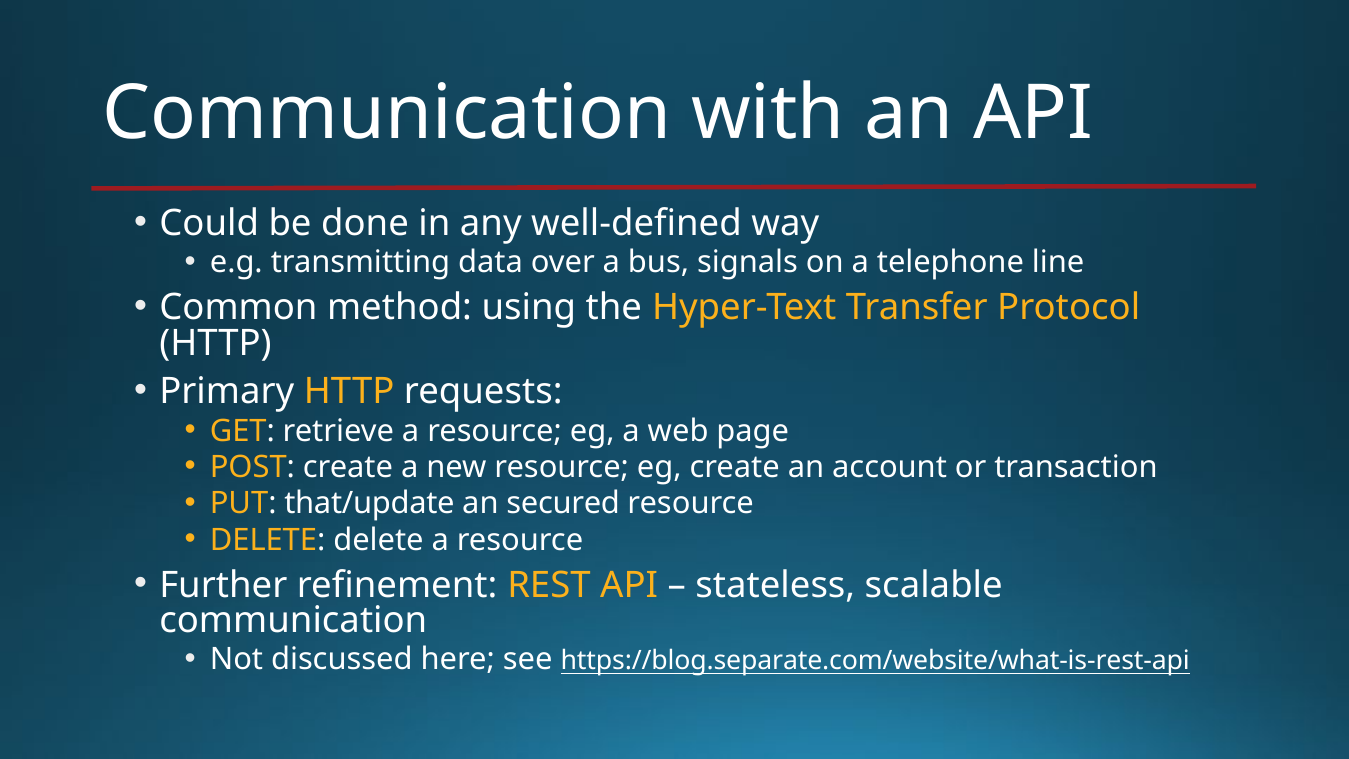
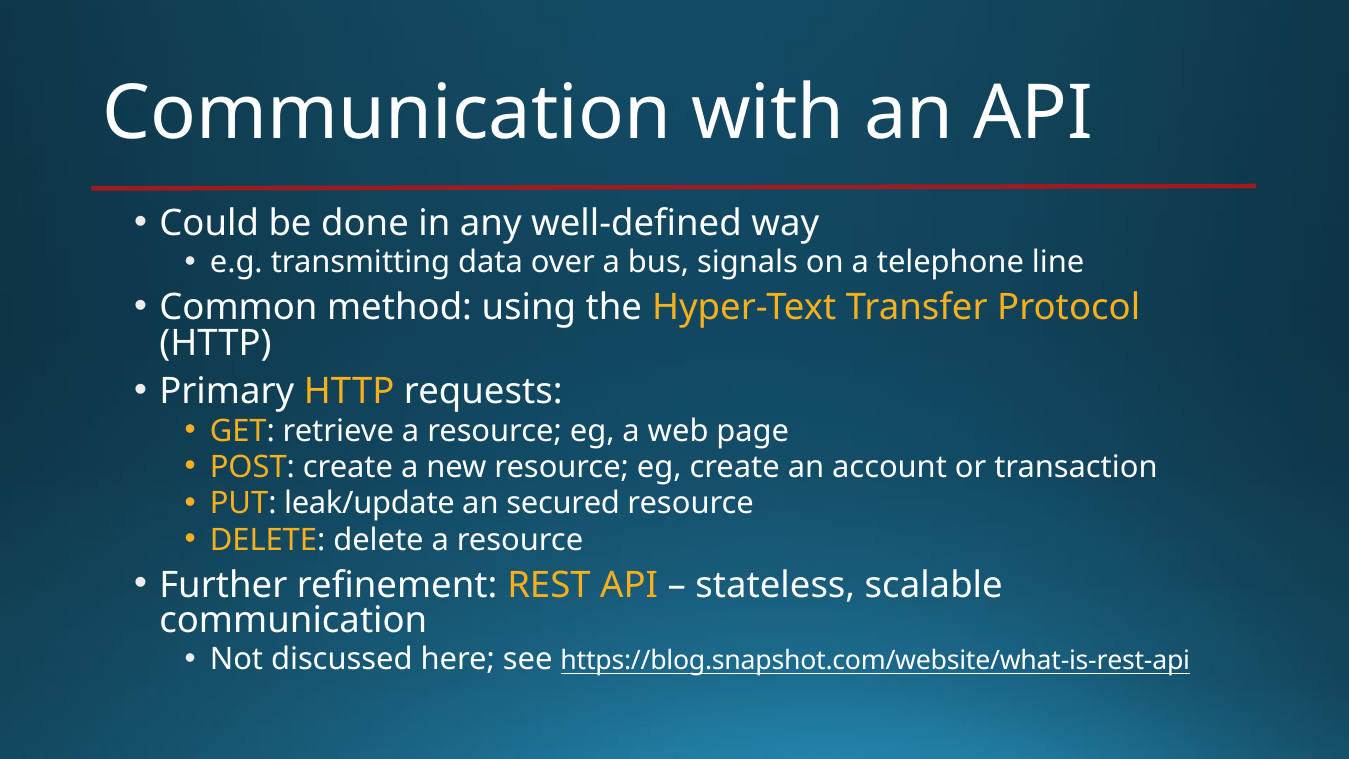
that/update: that/update -> leak/update (369, 503)
https://blog.separate.com/website/what-is-rest-api: https://blog.separate.com/website/what-is-rest-api -> https://blog.snapshot.com/website/what-is-rest-api (875, 661)
